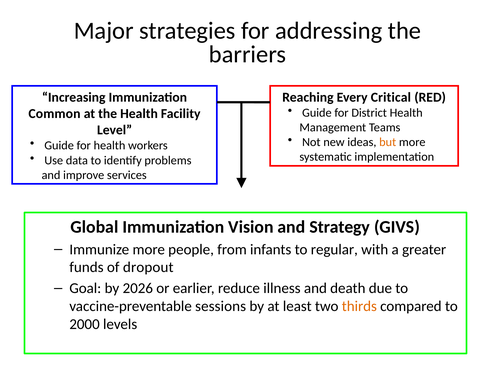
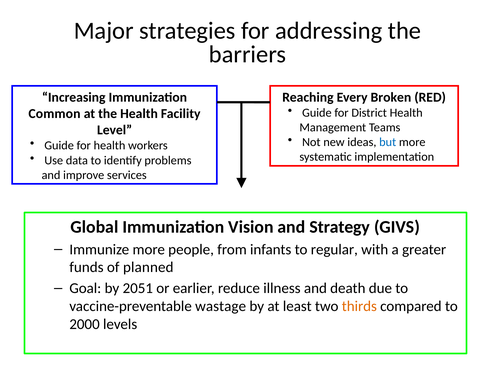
Critical: Critical -> Broken (391, 97)
but colour: orange -> blue (388, 142)
dropout: dropout -> planned (148, 268)
2026: 2026 -> 2051 (138, 289)
sessions: sessions -> wastage (221, 307)
